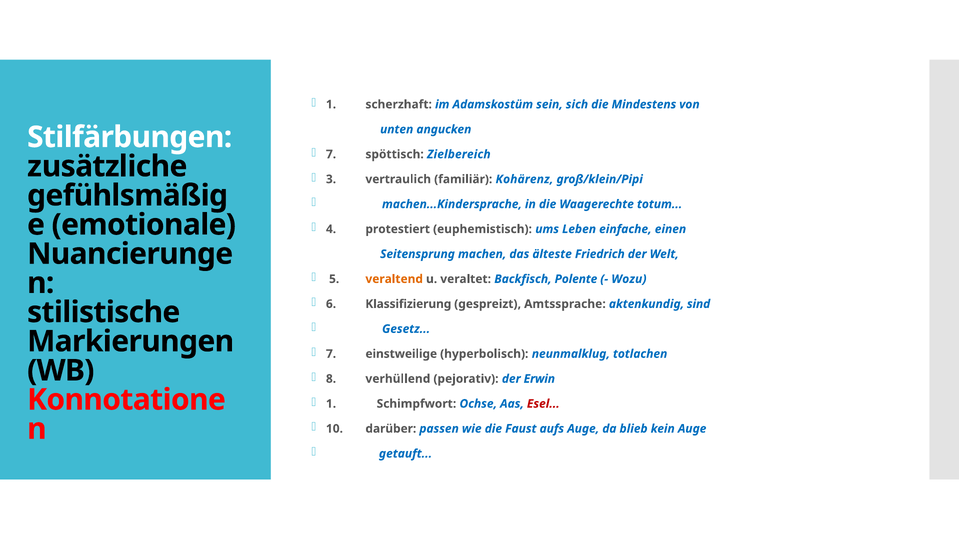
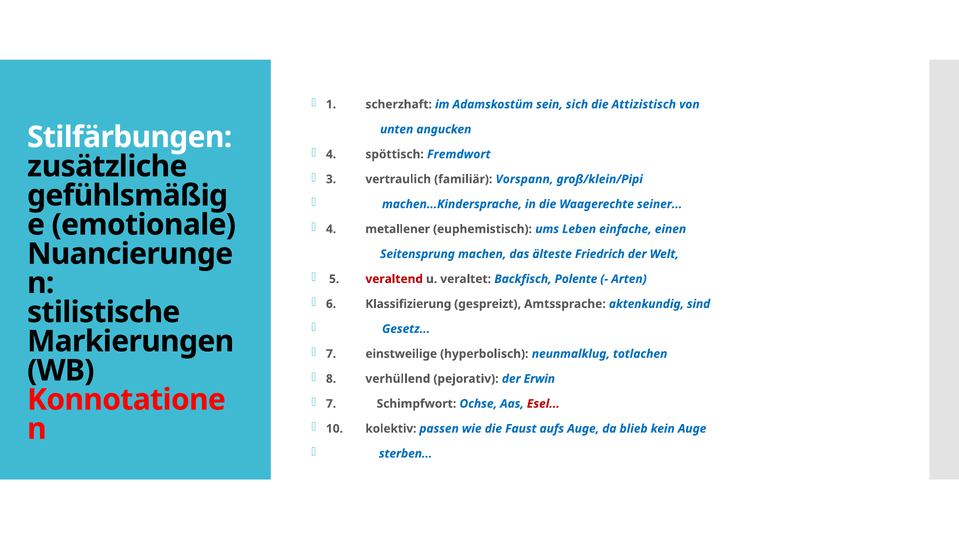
Mindestens: Mindestens -> Attizistisch (644, 104)
7: 7 -> 4 (331, 154)
Zielbereich: Zielbereich -> Fremdwort (459, 154)
Kohärenz: Kohärenz -> Vorspann (524, 179)
totum: totum -> seiner (660, 204)
protestiert: protestiert -> metallener (398, 229)
veraltend colour: orange -> red (394, 279)
Wozu: Wozu -> Arten (629, 279)
1: 1 -> 7 (331, 403)
darüber: darüber -> kolektiv (391, 428)
getauft: getauft -> sterben (406, 453)
